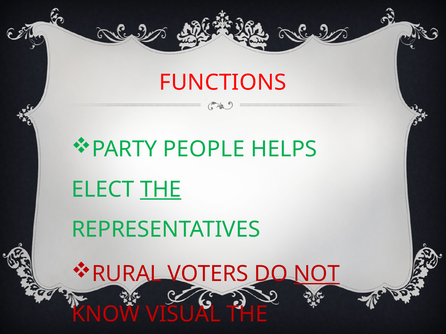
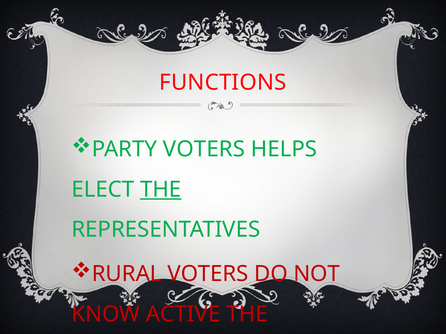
PARTY PEOPLE: PEOPLE -> VOTERS (204, 149)
NOT underline: present -> none (317, 274)
VISUAL: VISUAL -> ACTIVE (183, 314)
